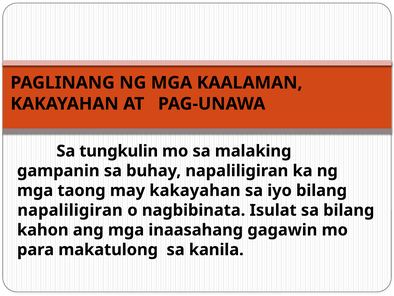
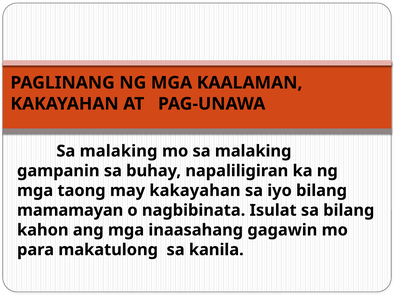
tungkulin: tungkulin -> malaking (119, 151)
napaliligiran: napaliligiran -> mamamayan (70, 210)
